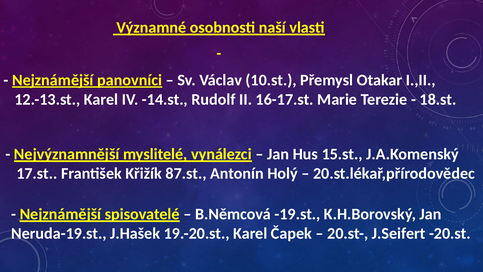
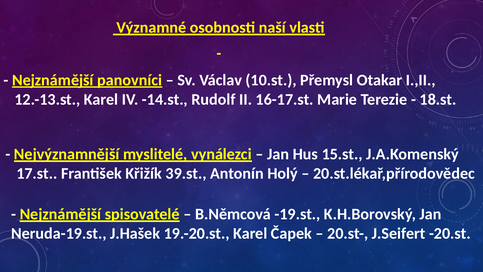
87.st: 87.st -> 39.st (186, 173)
